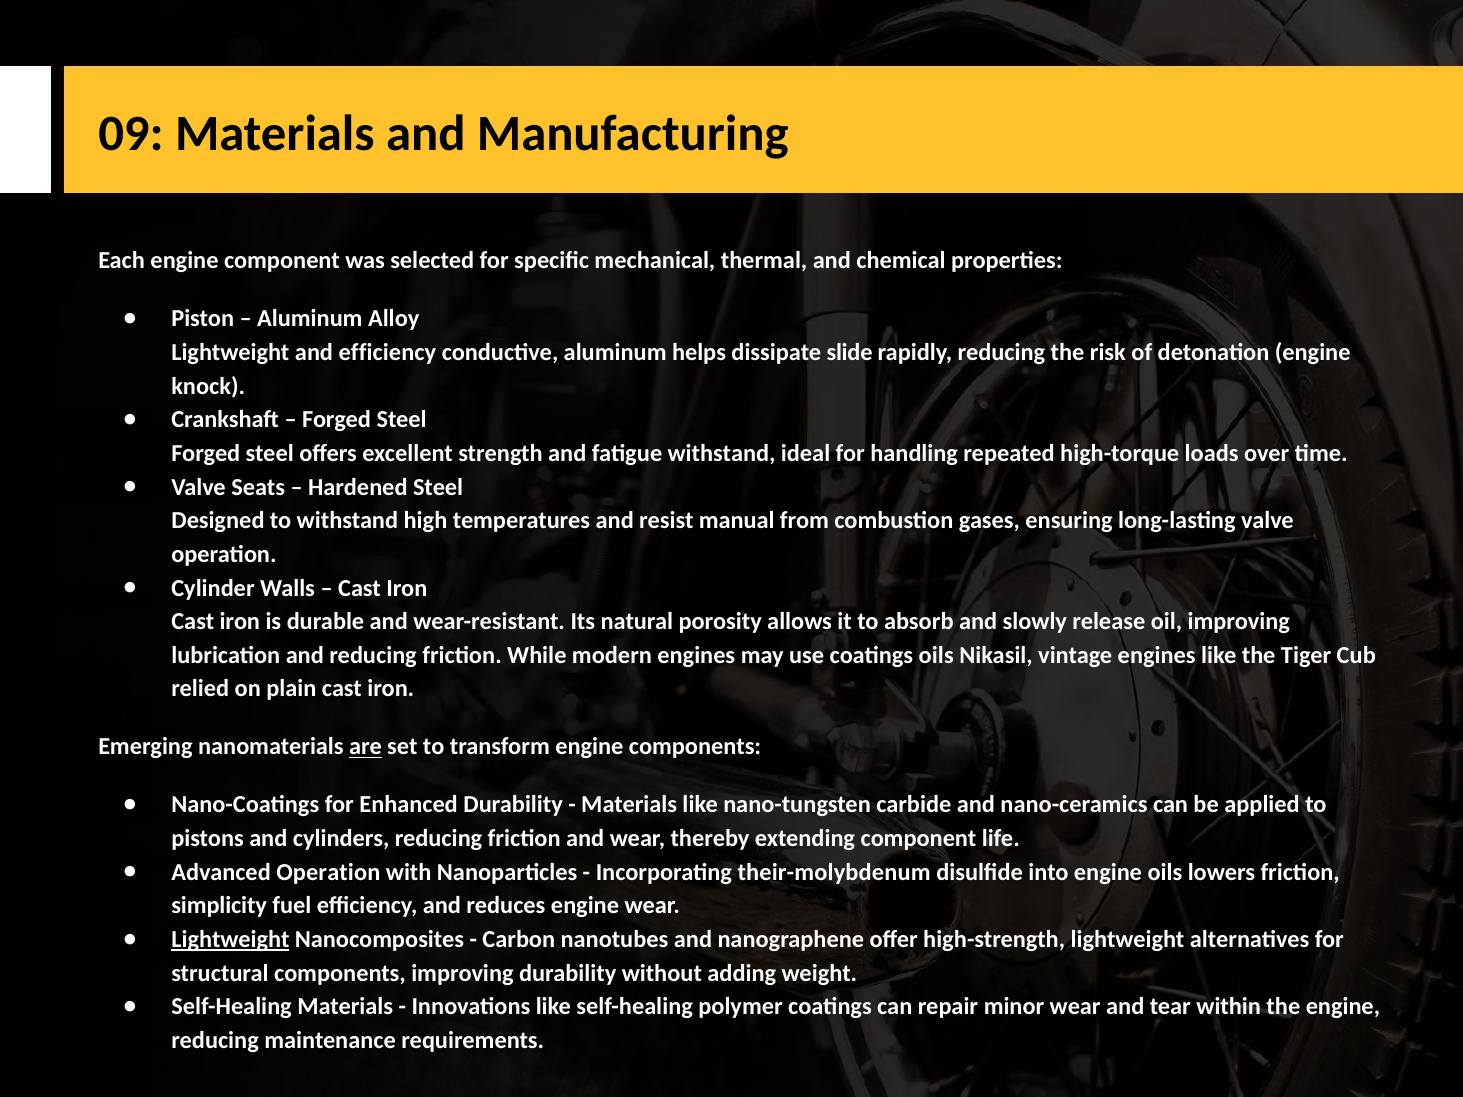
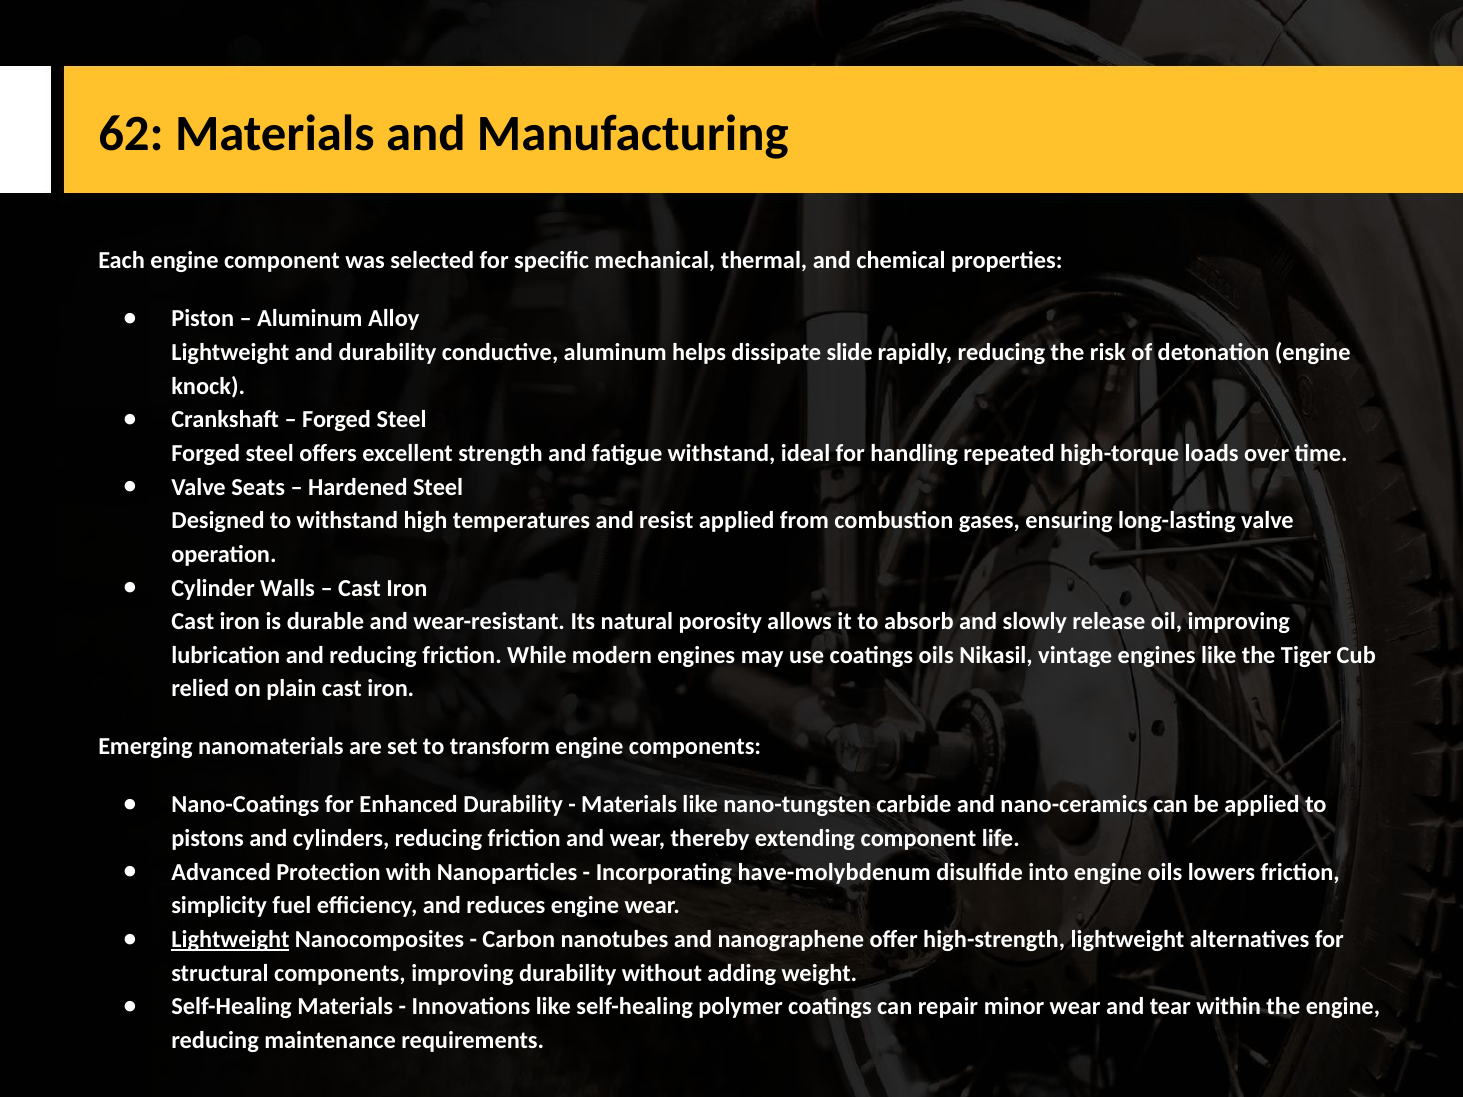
09: 09 -> 62 (131, 134)
and efficiency: efficiency -> durability (387, 353)
resist manual: manual -> applied (737, 521)
are underline: present -> none (366, 747)
Advanced Operation: Operation -> Protection (328, 872)
their-molybdenum: their-molybdenum -> have-molybdenum (834, 872)
